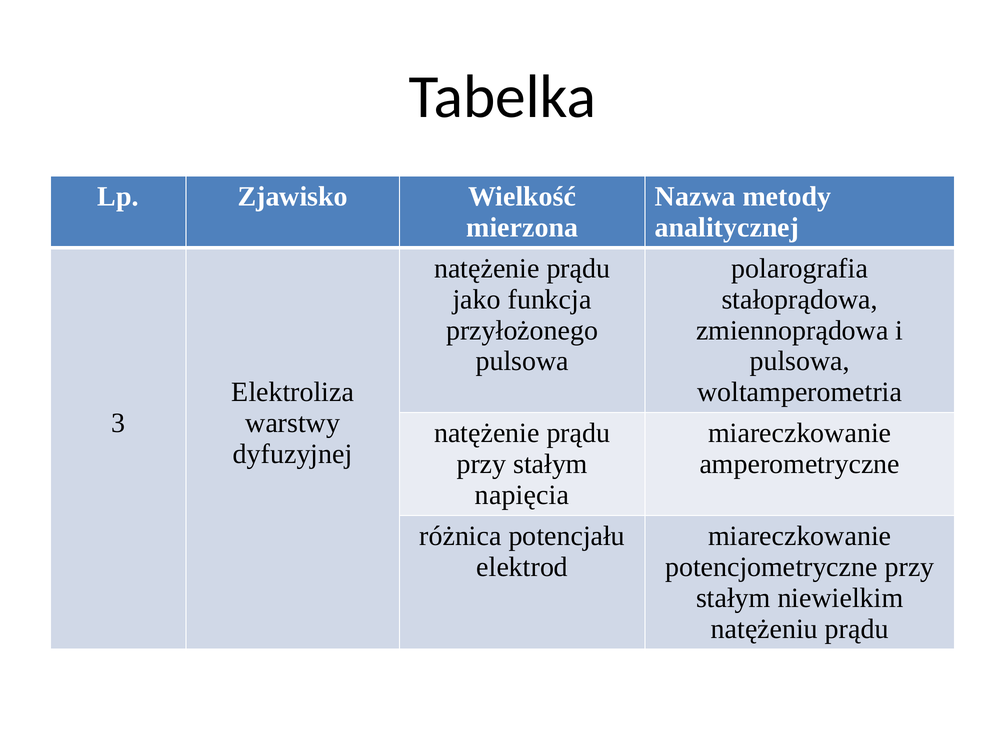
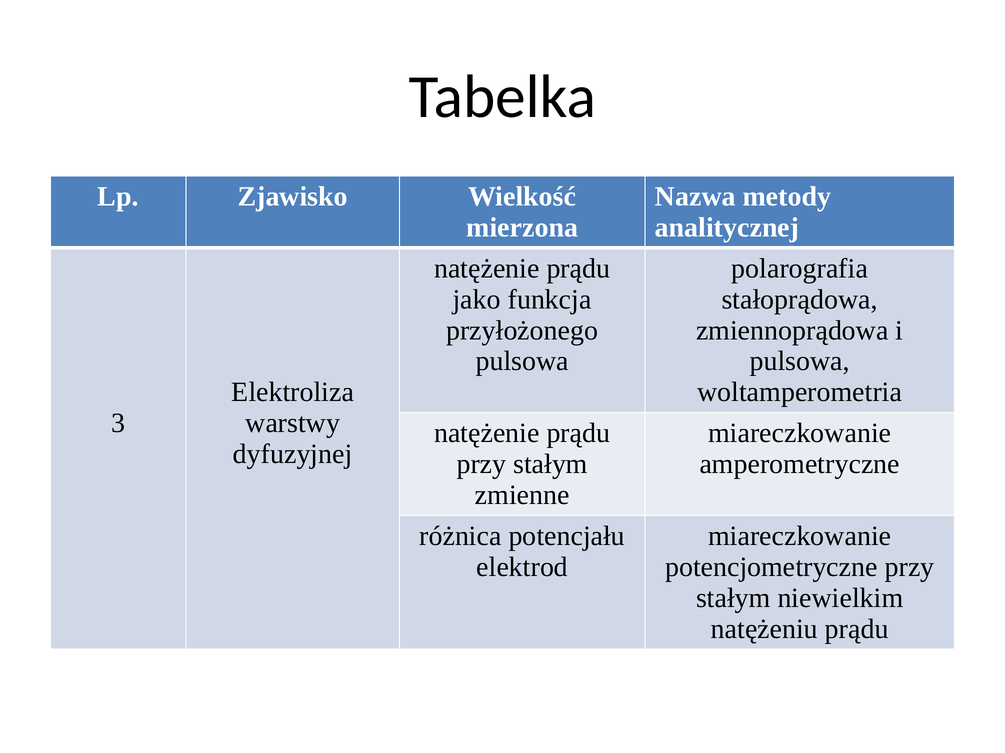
napięcia: napięcia -> zmienne (522, 496)
